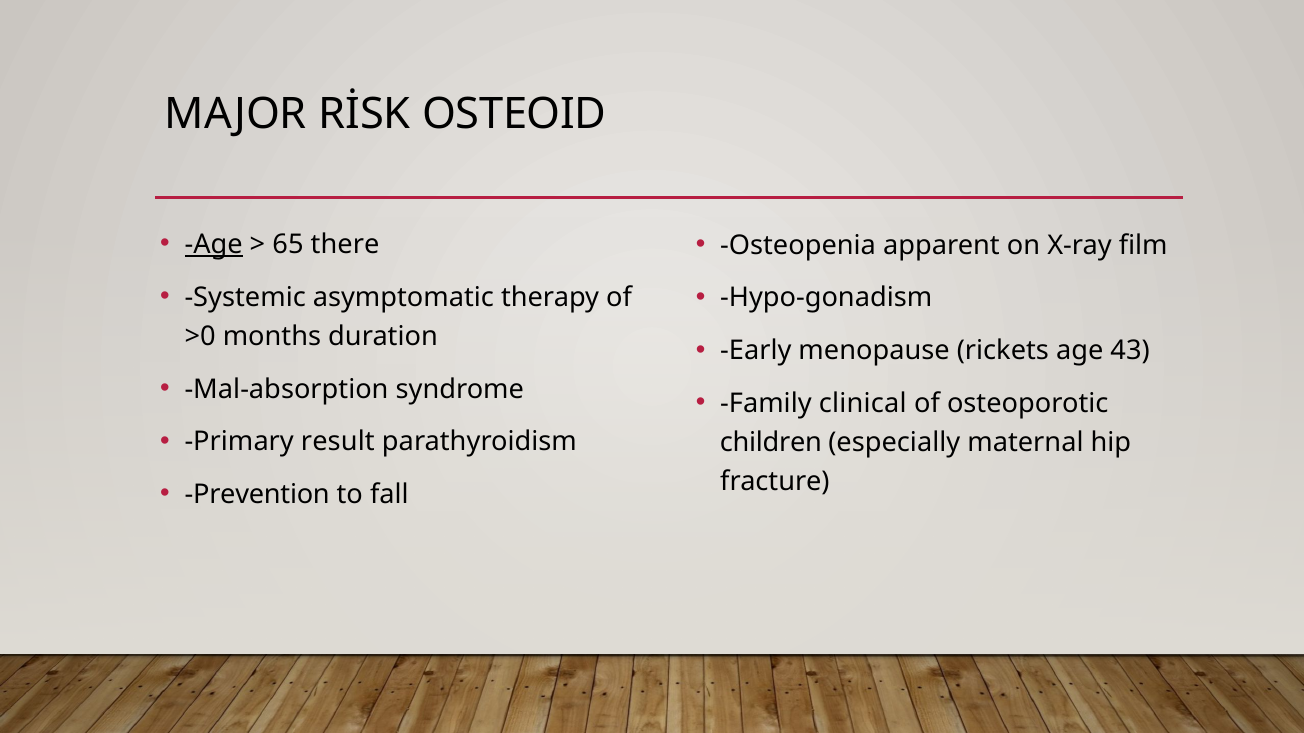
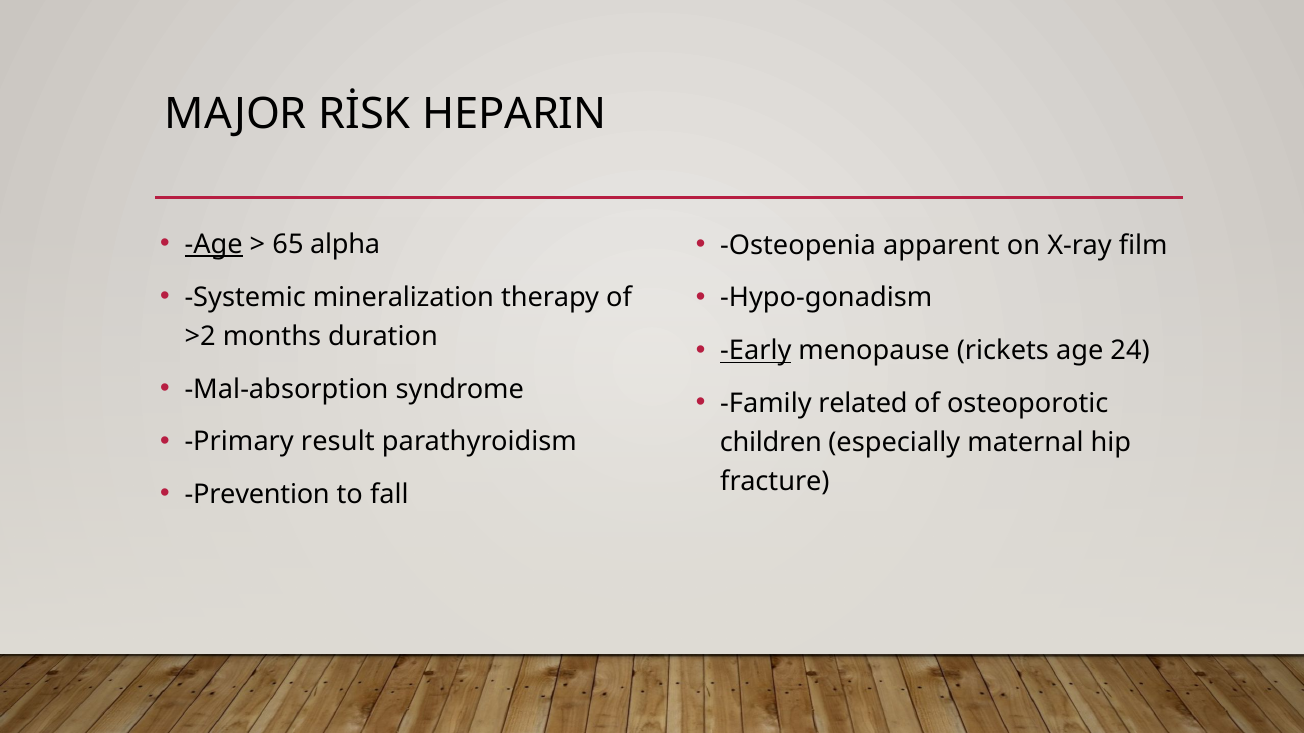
OSTEOID: OSTEOID -> HEPARIN (514, 114)
there: there -> alpha (345, 245)
asymptomatic: asymptomatic -> mineralization (403, 297)
>0: >0 -> >2 (200, 337)
Early underline: none -> present (756, 351)
43: 43 -> 24 (1130, 351)
clinical: clinical -> related (863, 404)
